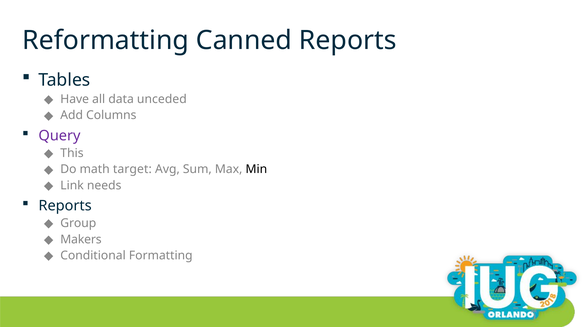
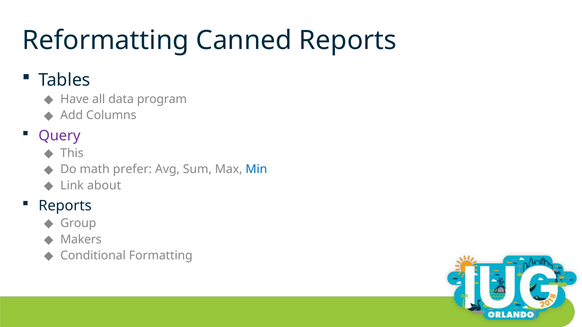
unceded: unceded -> program (162, 99)
target: target -> prefer (132, 169)
Min colour: black -> blue (256, 169)
needs: needs -> about (104, 186)
